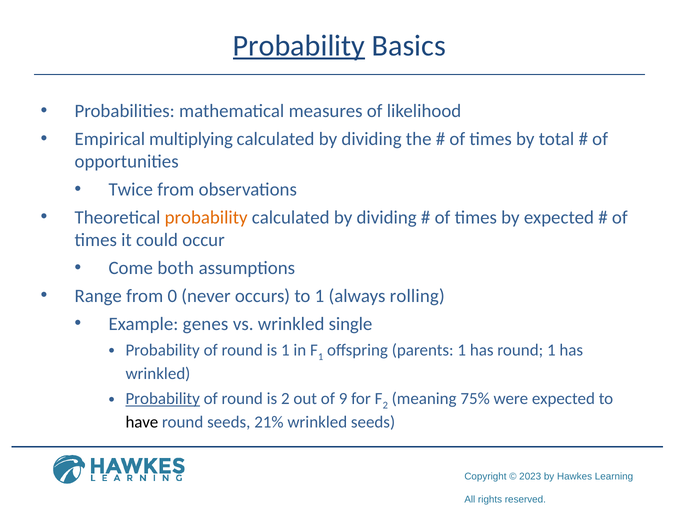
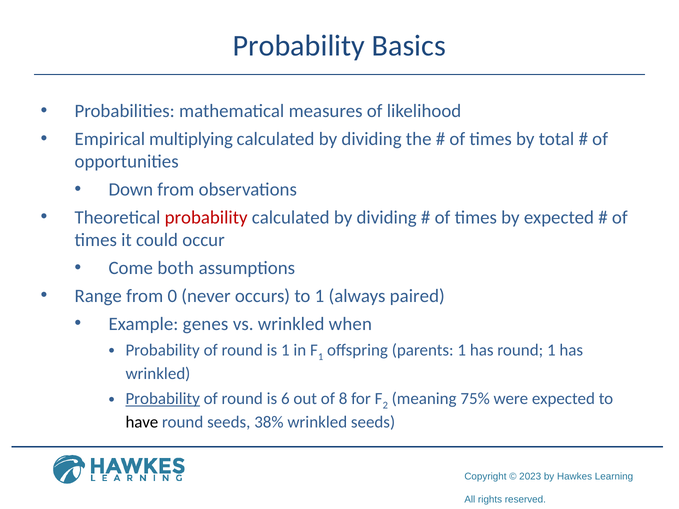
Probability underline: present -> none (299, 46)
Twice: Twice -> Down (131, 190)
probability colour: orange -> red (206, 217)
rolling: rolling -> paired (417, 296)
single: single -> when (350, 324)
is 2: 2 -> 6 (285, 399)
9: 9 -> 8 (343, 399)
21%: 21% -> 38% (269, 422)
